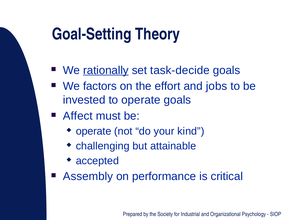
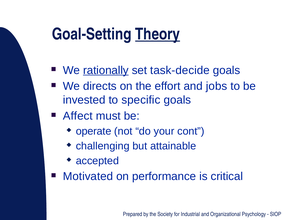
Theory underline: none -> present (158, 34)
factors: factors -> directs (100, 86)
to operate: operate -> specific (141, 100)
kind: kind -> cont (191, 131)
Assembly: Assembly -> Motivated (88, 177)
